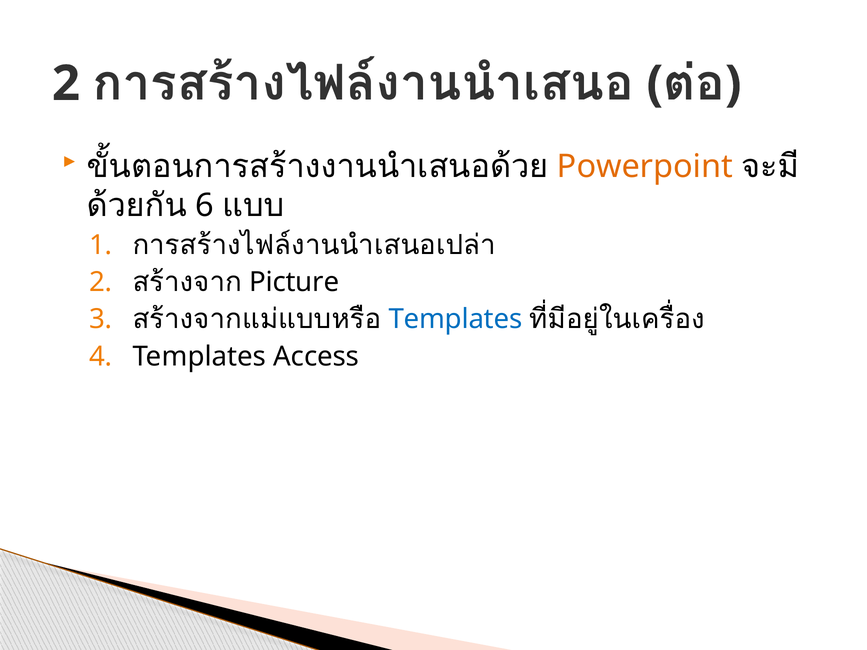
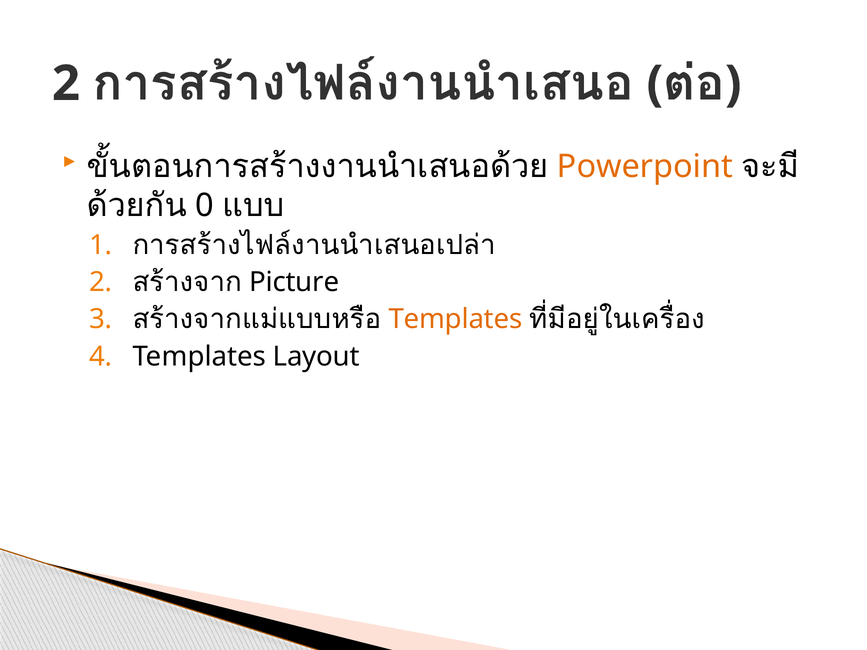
6: 6 -> 0 (205, 206)
Templates colour: blue -> orange (455, 319)
Access: Access -> Layout (316, 357)
